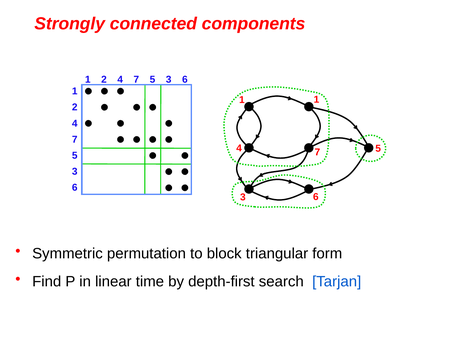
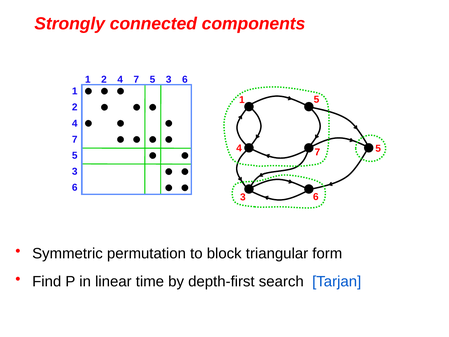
1: 1 -> 5 (316, 100)
